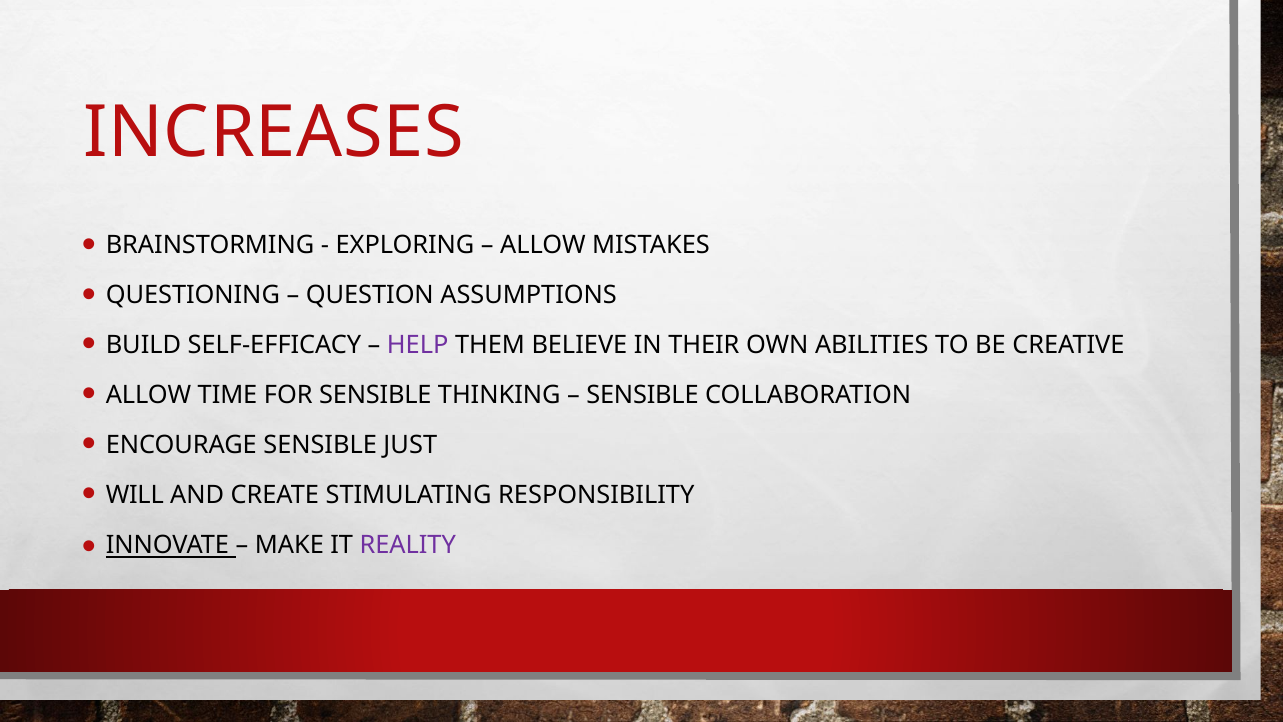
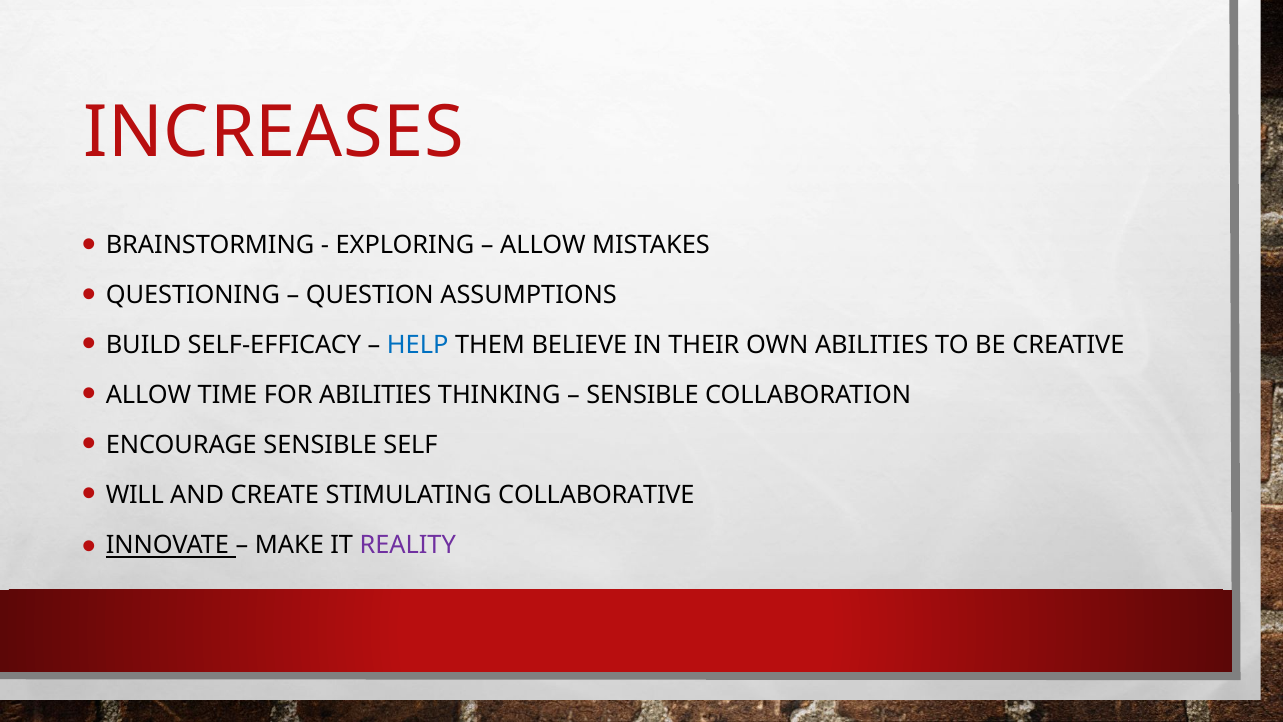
HELP colour: purple -> blue (418, 345)
FOR SENSIBLE: SENSIBLE -> ABILITIES (375, 395)
JUST: JUST -> SELF (411, 445)
RESPONSIBILITY: RESPONSIBILITY -> COLLABORATIVE (596, 494)
